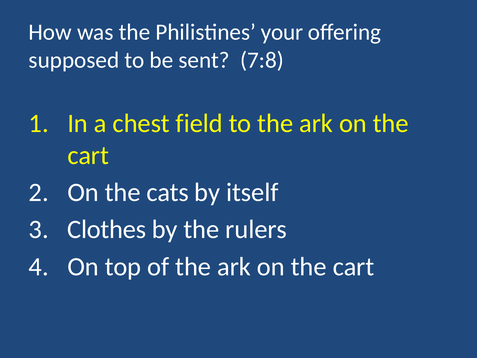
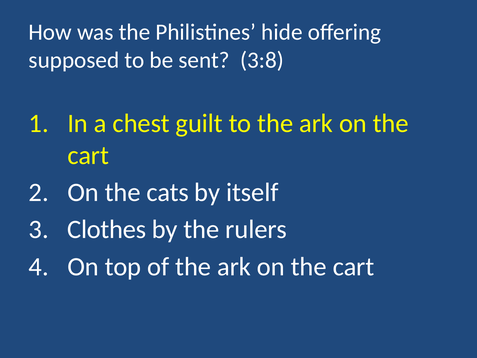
your: your -> hide (282, 32)
7:8: 7:8 -> 3:8 (262, 60)
field: field -> guilt (199, 123)
